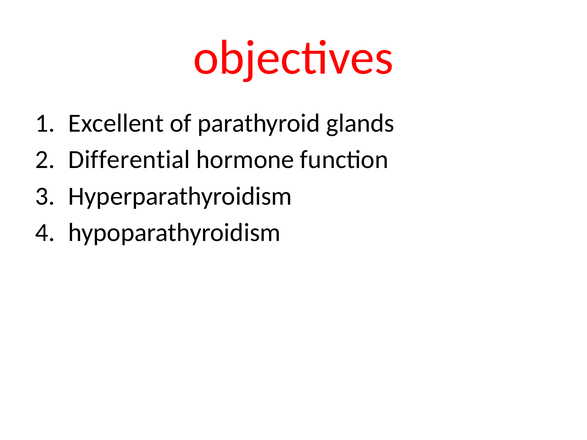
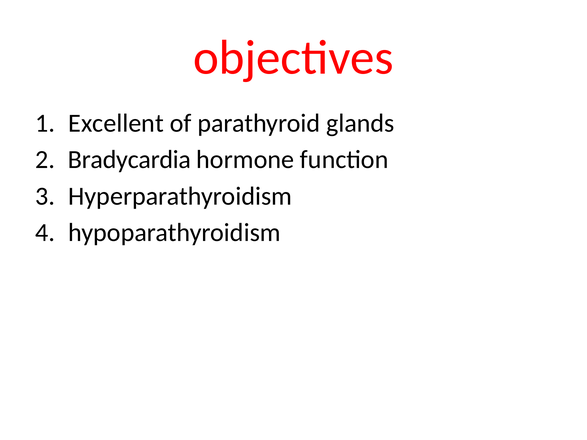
Differential: Differential -> Bradycardia (129, 160)
